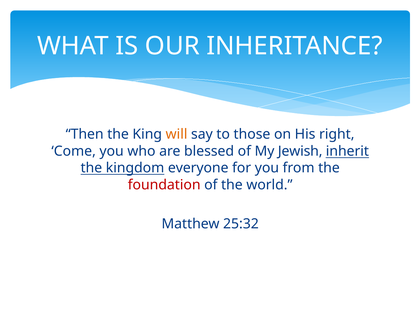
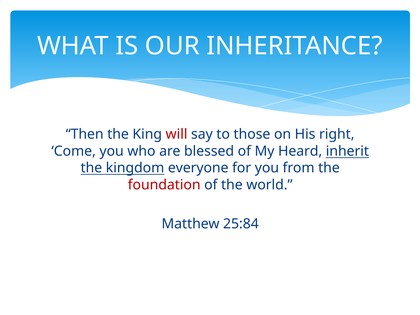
will colour: orange -> red (177, 134)
Jewish: Jewish -> Heard (300, 151)
25:32: 25:32 -> 25:84 (241, 224)
